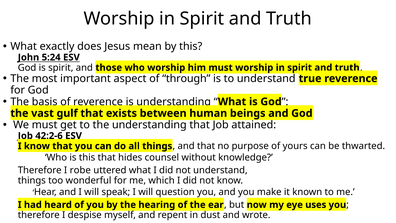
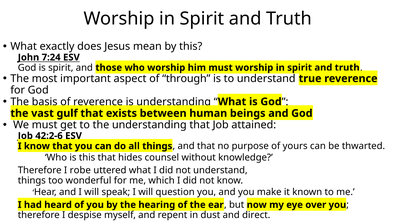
5:24: 5:24 -> 7:24 (51, 57)
uses: uses -> over (316, 205)
wrote: wrote -> direct (256, 215)
